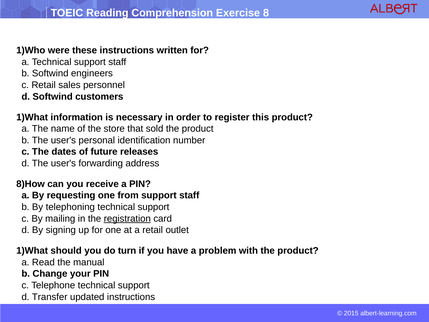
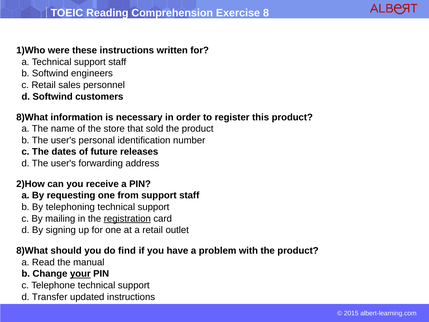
1)What: 1)What -> 8)What (32, 117)
8)How: 8)How -> 2)How (31, 184)
1)What: 1)What -> 8)What (32, 251)
turn: turn -> find (127, 251)
your underline: none -> present (80, 274)
